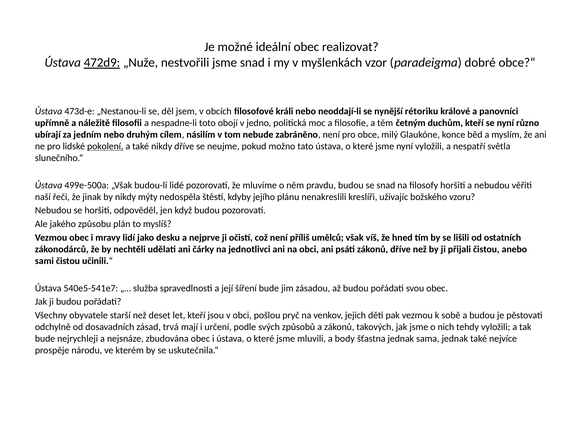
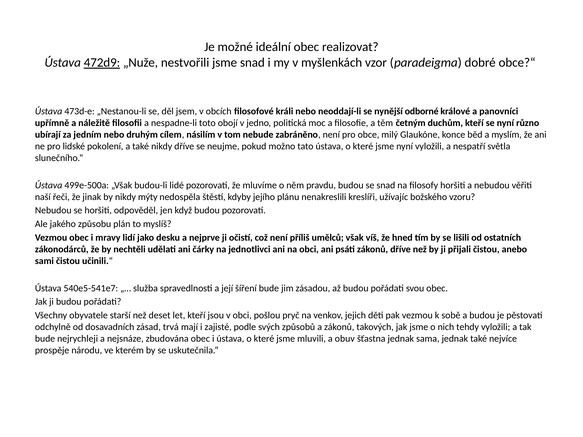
rétoriku: rétoriku -> odborné (422, 111)
pokolení underline: present -> none (105, 146)
určení: určení -> zajisté (218, 327)
body: body -> obuv (345, 339)
